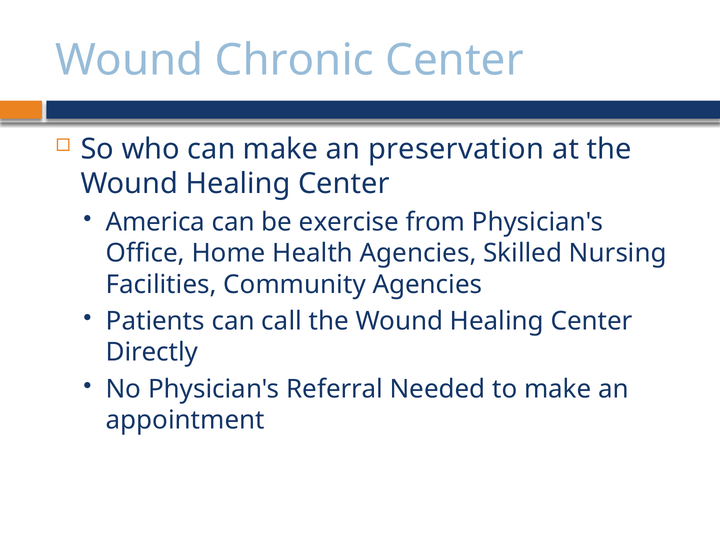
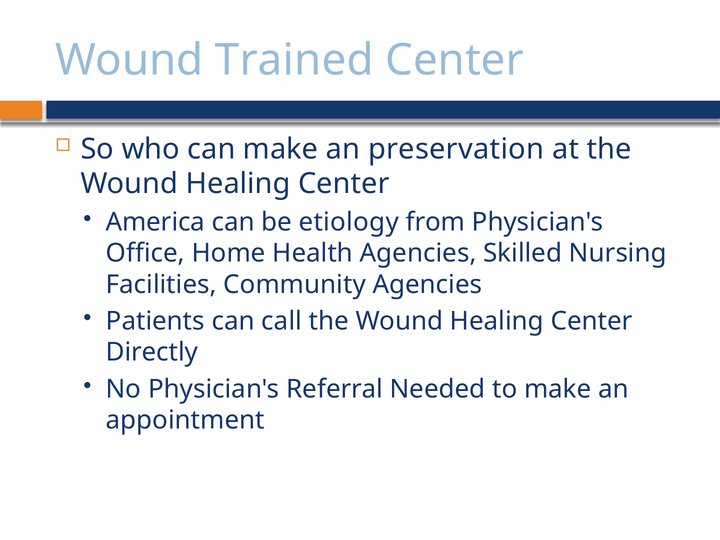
Chronic: Chronic -> Trained (294, 60)
exercise: exercise -> etiology (349, 222)
